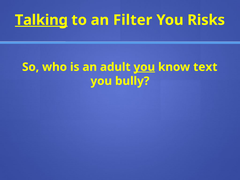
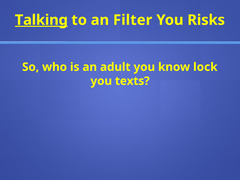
you underline: present -> none (144, 67)
text: text -> lock (205, 67)
bully: bully -> texts (132, 81)
